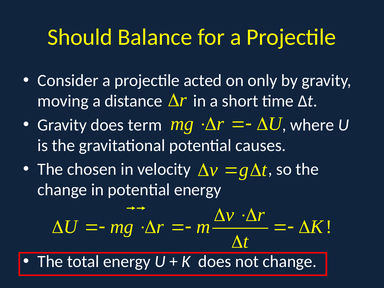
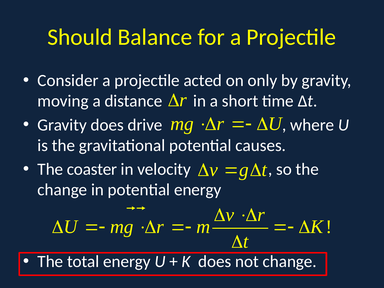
term: term -> drive (145, 125)
chosen: chosen -> coaster (92, 169)
